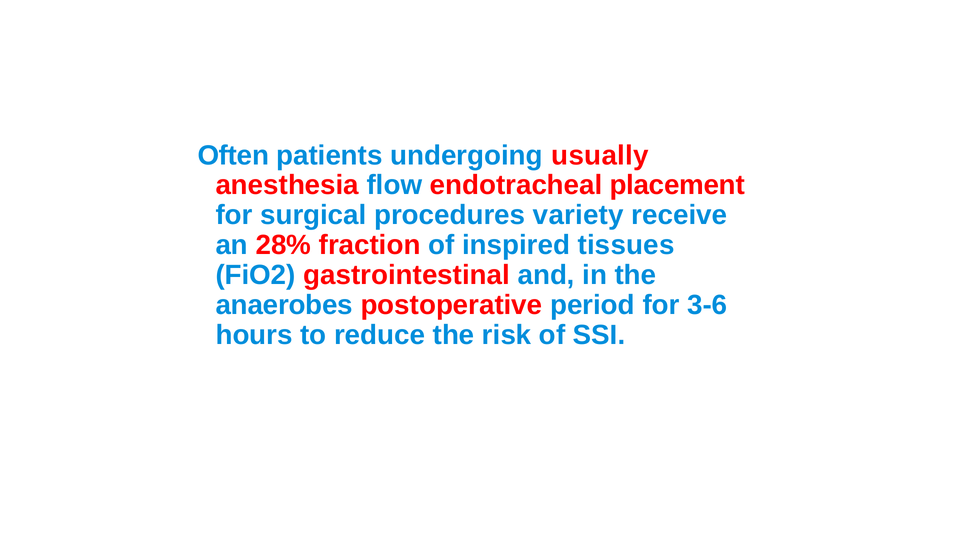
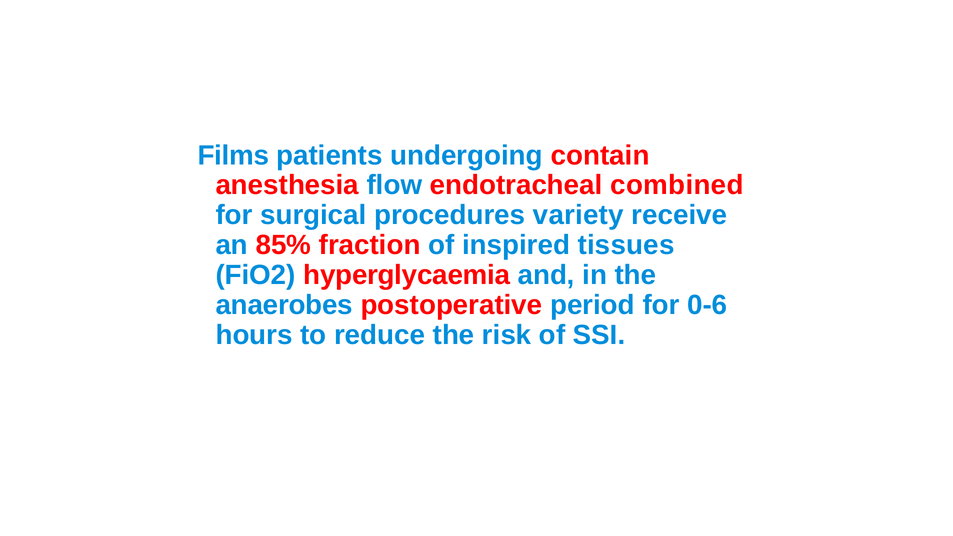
Often: Often -> Films (233, 155)
usually: usually -> contain (600, 155)
placement: placement -> combined (677, 185)
28%: 28% -> 85% (283, 245)
gastrointestinal: gastrointestinal -> hyperglycaemia (407, 275)
3-6: 3-6 -> 0-6 (707, 305)
